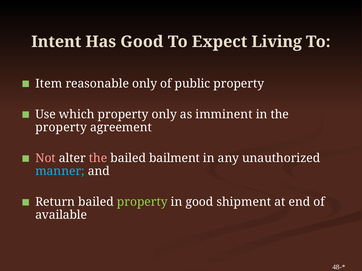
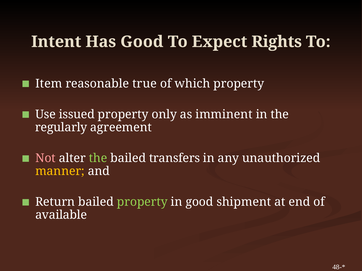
Living: Living -> Rights (277, 42)
reasonable only: only -> true (145, 84)
public: public -> which (193, 84)
which: which -> issued (77, 115)
property: property -> regularly (61, 128)
the colour: pink -> light green (98, 158)
bailment: bailment -> transfers (175, 158)
manner colour: light blue -> yellow (60, 171)
